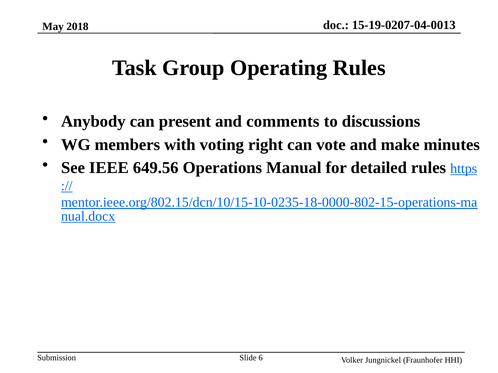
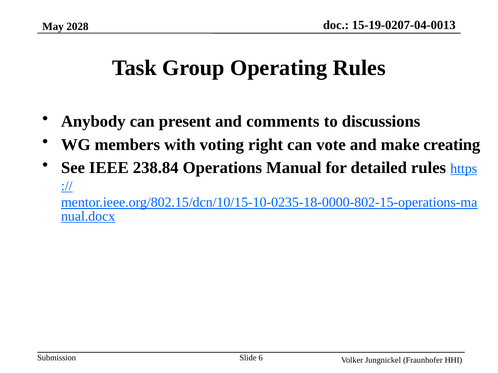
2018: 2018 -> 2028 (77, 27)
minutes: minutes -> creating (452, 145)
649.56: 649.56 -> 238.84 (156, 168)
